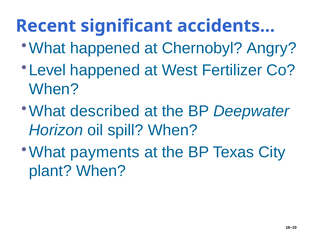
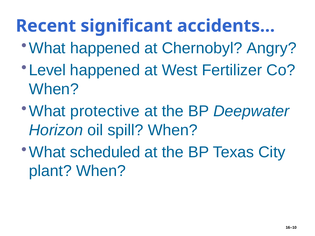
described: described -> protective (105, 111)
payments: payments -> scheduled (105, 152)
